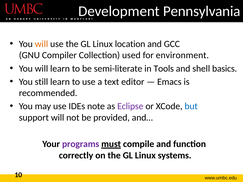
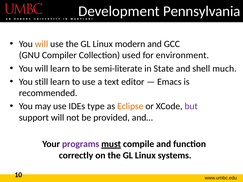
location: location -> modern (130, 44)
Tools: Tools -> State (164, 69)
basics: basics -> much (224, 69)
note: note -> type (96, 106)
Eclipse colour: purple -> orange (130, 106)
but colour: blue -> purple (191, 106)
